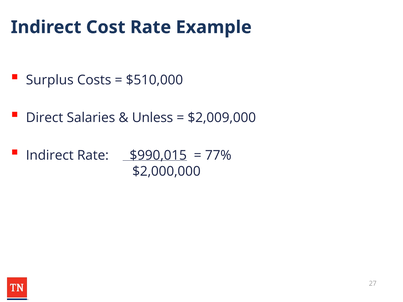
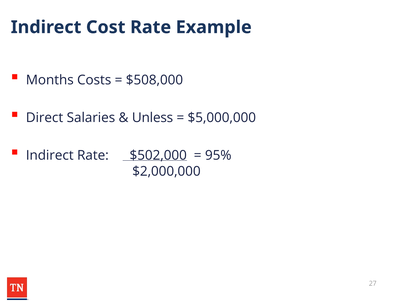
Surplus: Surplus -> Months (50, 80)
$510,000: $510,000 -> $508,000 (154, 80)
$2,009,000: $2,009,000 -> $5,000,000 (222, 118)
$990,015: $990,015 -> $502,000 (158, 155)
77%: 77% -> 95% (218, 155)
